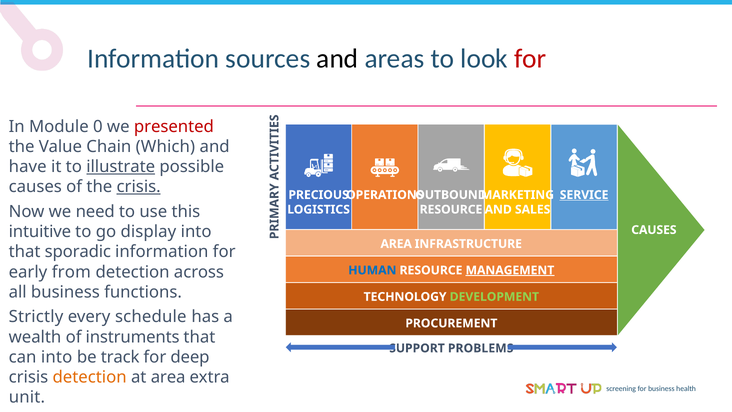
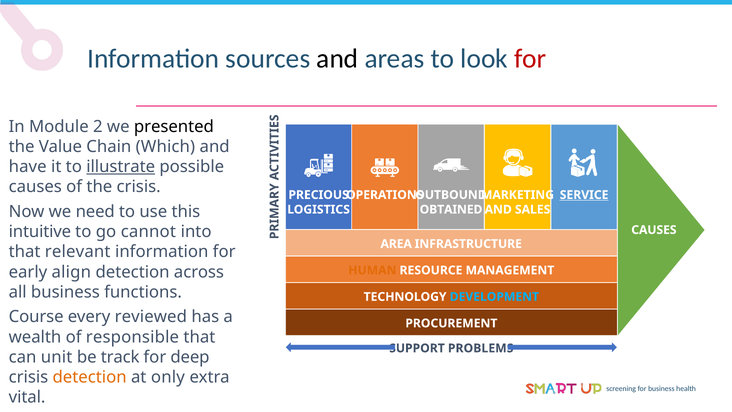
0: 0 -> 2 (98, 126)
presented colour: red -> black (174, 126)
crisis underline: present -> none (139, 187)
RESOURCE: RESOURCE -> OBTAINED (451, 209)
display: display -> cannot (148, 232)
sporadic: sporadic -> relevant (78, 252)
from: from -> align (71, 272)
HUMAN colour: blue -> orange (372, 270)
MANAGEMENT underline: present -> none (510, 270)
DEVELOPMENT colour: light green -> light blue (494, 297)
Strictly: Strictly -> Course (36, 317)
schedule: schedule -> reviewed (151, 317)
instruments: instruments -> responsible (132, 337)
can into: into -> unit (57, 357)
at area: area -> only (168, 377)
unit: unit -> vital (27, 397)
